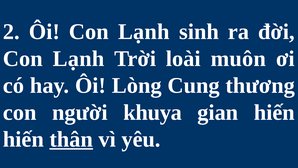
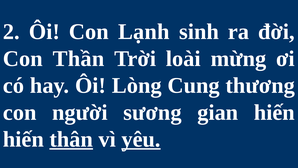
Lạnh: Lạnh -> Thần (79, 59)
muôn: muôn -> mừng (238, 59)
khuya: khuya -> sương (152, 112)
yêu underline: none -> present (141, 139)
